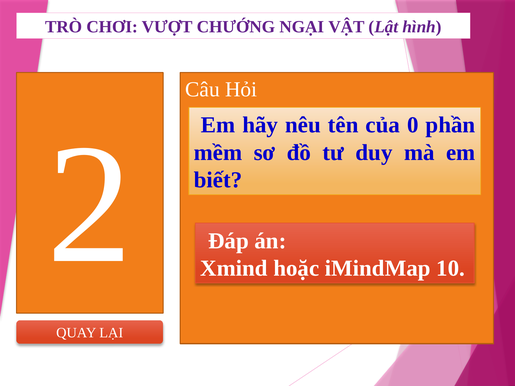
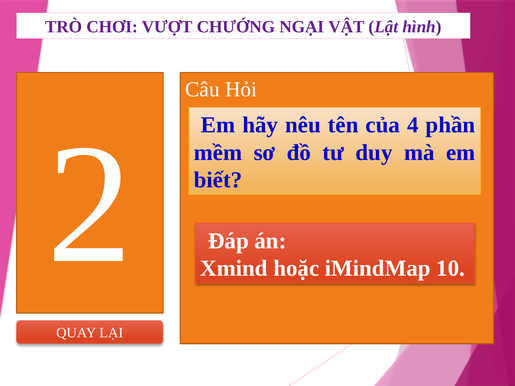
0: 0 -> 4 (413, 125)
